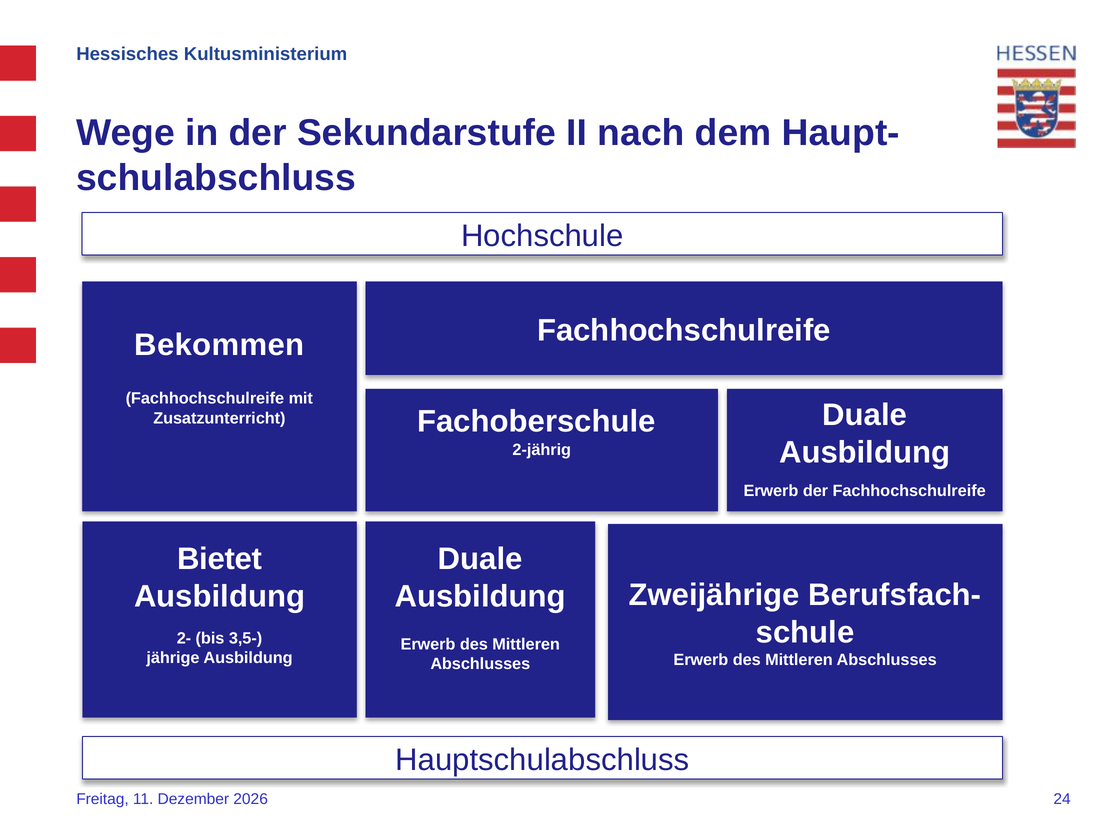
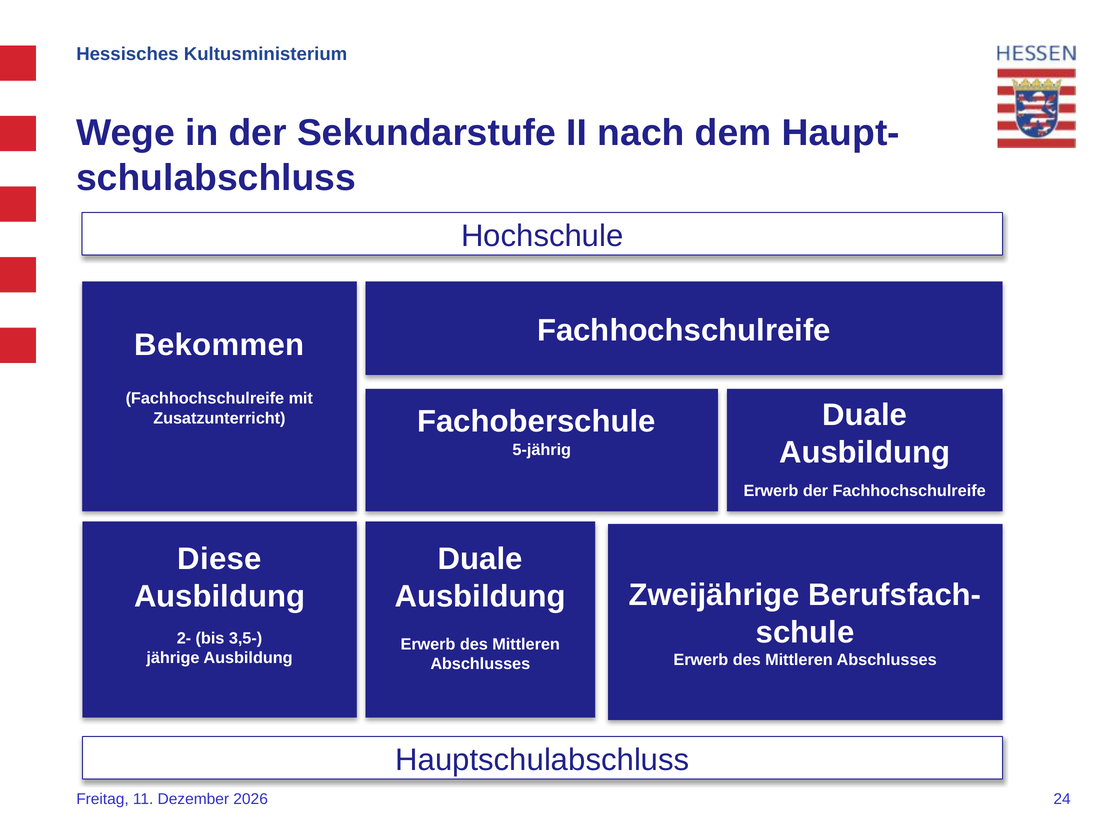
2-jährig: 2-jährig -> 5-jährig (542, 450)
Bietet: Bietet -> Diese (219, 559)
